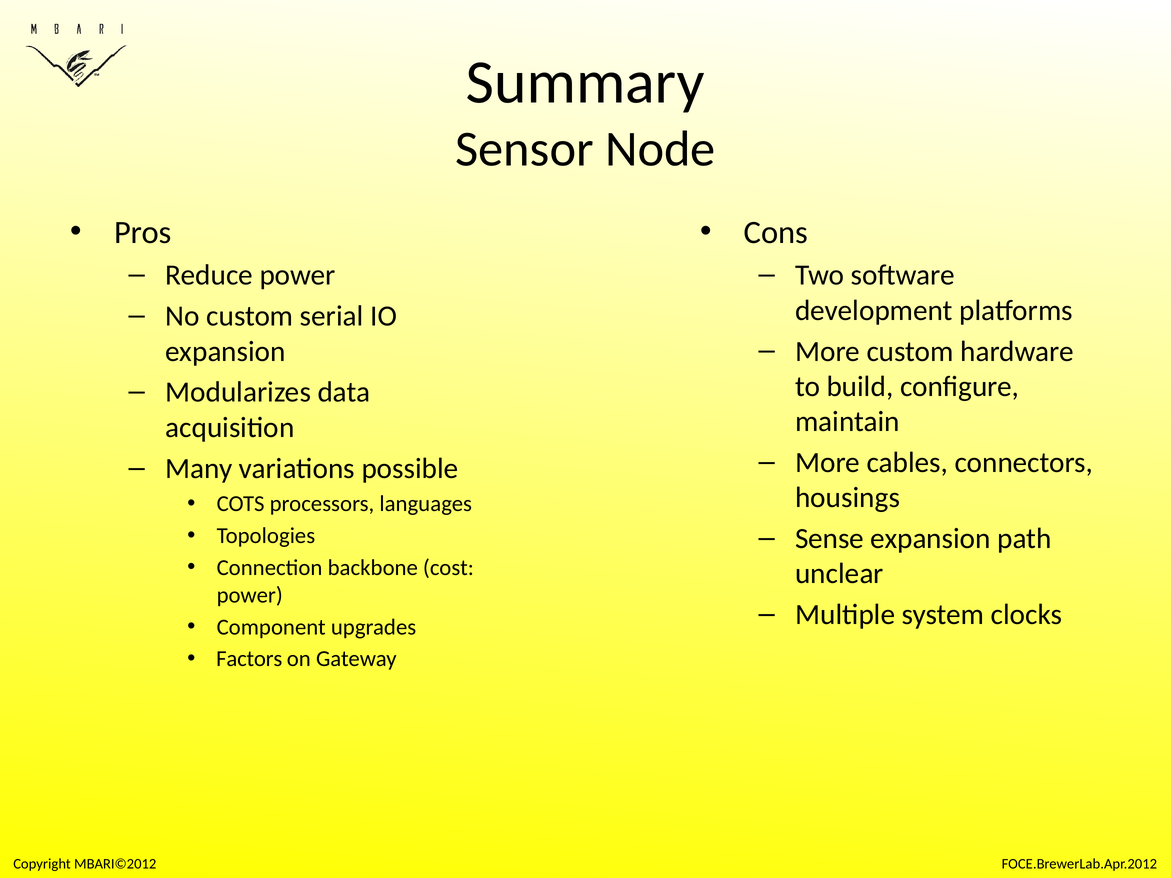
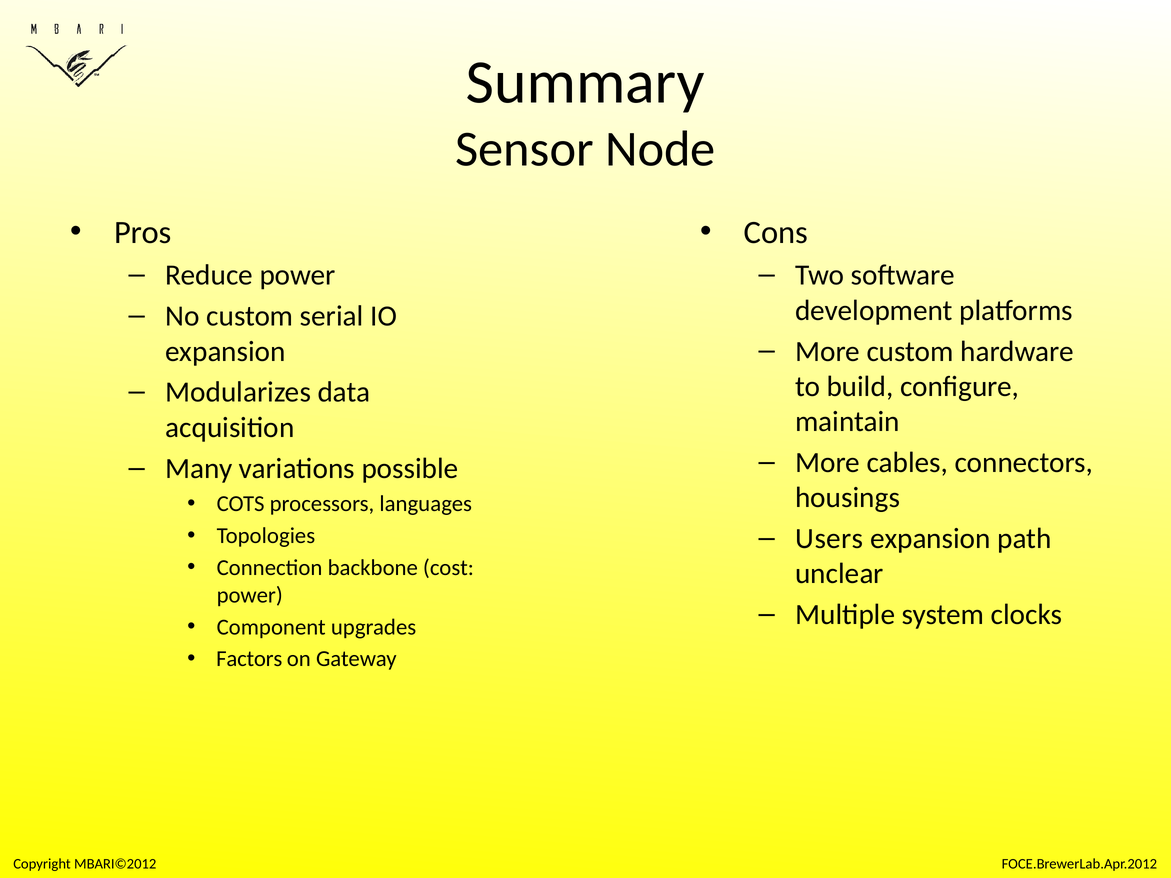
Sense: Sense -> Users (829, 539)
